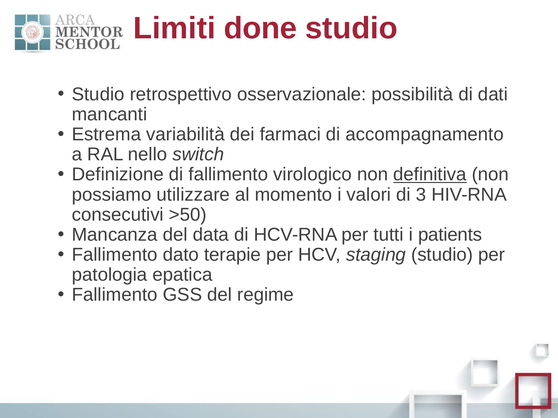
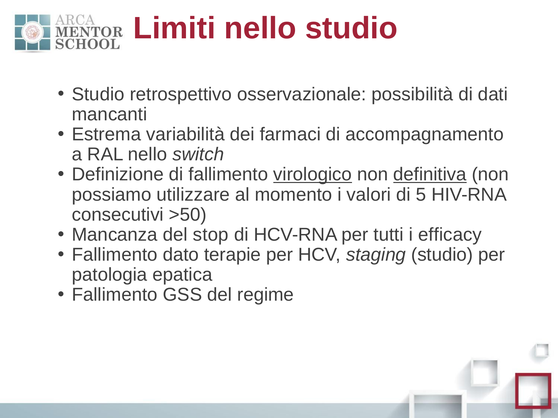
Limiti done: done -> nello (260, 28)
virologico underline: none -> present (313, 175)
3: 3 -> 5 (421, 195)
data: data -> stop (211, 235)
patients: patients -> efficacy (450, 235)
